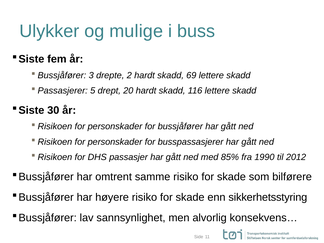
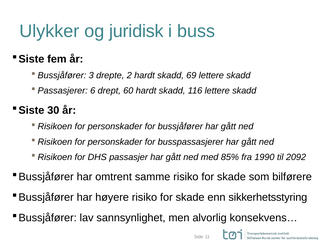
mulige: mulige -> juridisk (136, 31)
5: 5 -> 6 (93, 91)
20: 20 -> 60 (128, 91)
2012: 2012 -> 2092 (296, 157)
